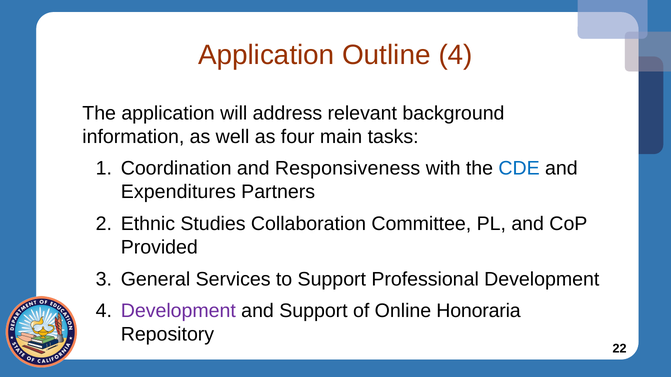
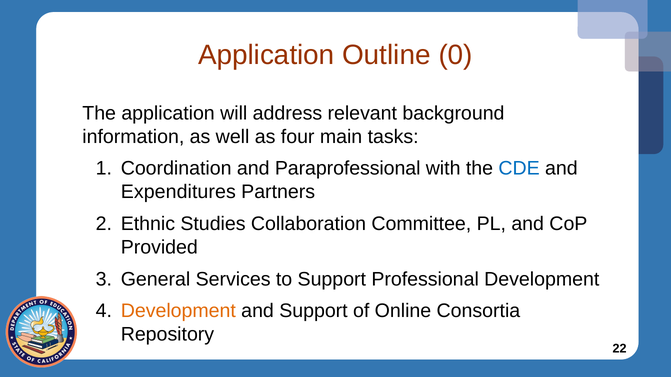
Outline 4: 4 -> 0 (456, 55)
Responsiveness: Responsiveness -> Paraprofessional (348, 169)
Development colour: purple -> orange (178, 311)
Honoraria: Honoraria -> Consortia (478, 311)
